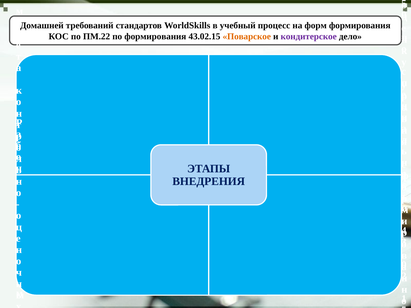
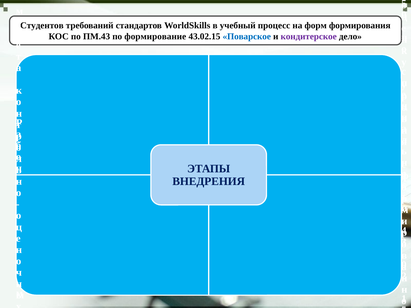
Домашней: Домашней -> Студентов (42, 26)
ПМ.22: ПМ.22 -> ПМ.43 (97, 37)
по формирования: формирования -> формирование (155, 37)
Поварское colour: orange -> blue (247, 37)
